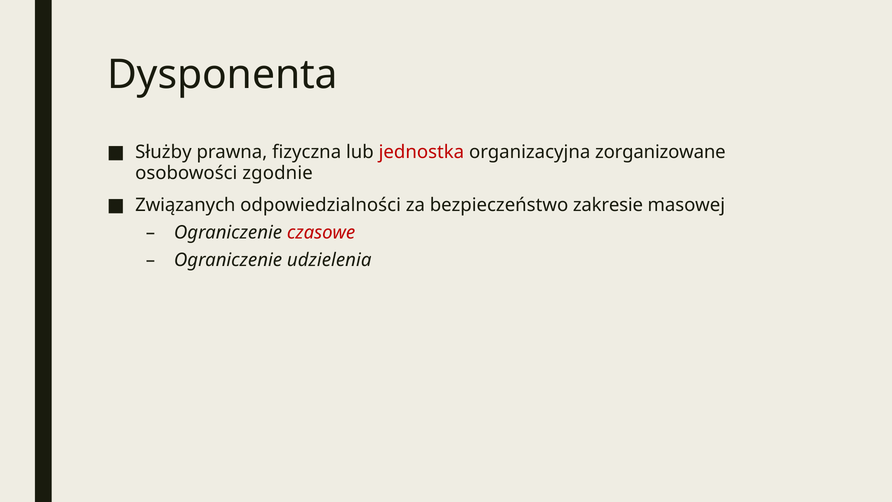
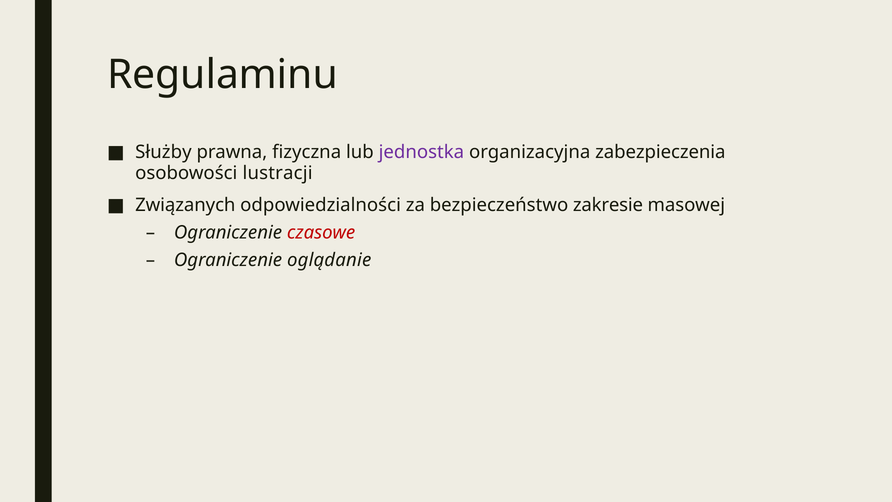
Dysponenta: Dysponenta -> Regulaminu (222, 75)
jednostka colour: red -> purple (421, 152)
zorganizowane: zorganizowane -> zabezpieczenia (660, 152)
zgodnie: zgodnie -> lustracji (278, 173)
udzielenia: udzielenia -> oglądanie (329, 260)
